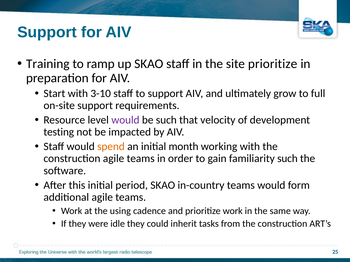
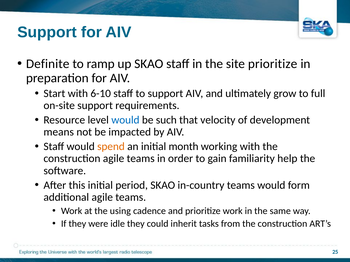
Training: Training -> Definite (48, 64)
3-10: 3-10 -> 6-10 (101, 94)
would colour: purple -> blue (125, 120)
testing: testing -> means (59, 132)
familiarity such: such -> help (287, 159)
